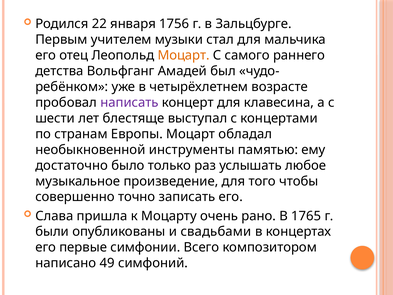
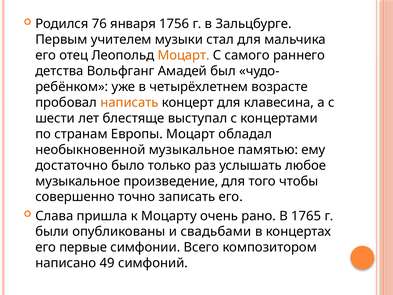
22: 22 -> 76 (99, 24)
написать colour: purple -> orange (129, 102)
необыкновенной инструменты: инструменты -> музыкальное (192, 150)
